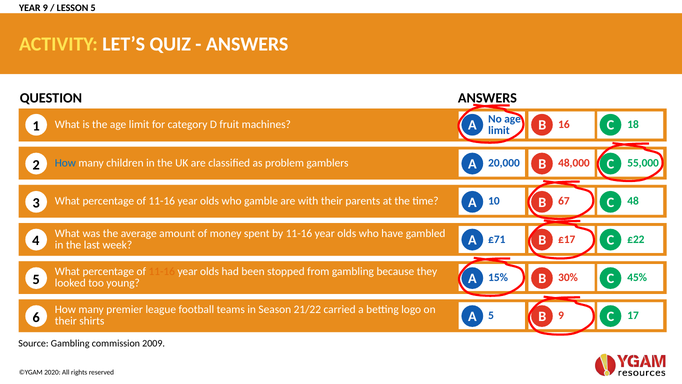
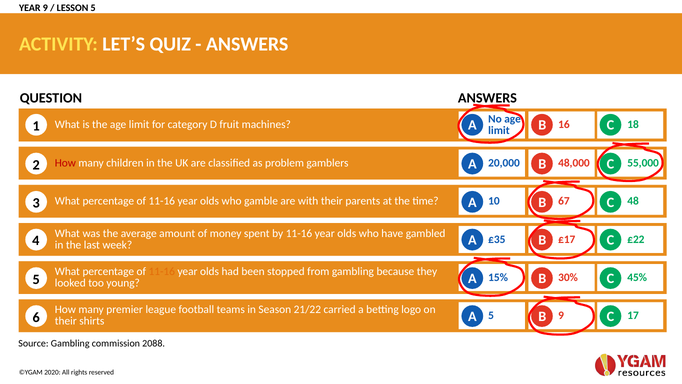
How colour: blue -> red (65, 163)
£71: £71 -> £35 (497, 239)
2009: 2009 -> 2088 (154, 343)
